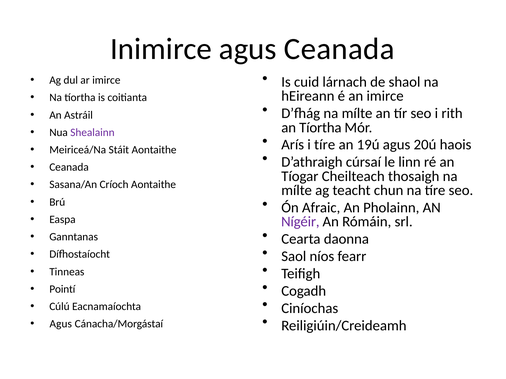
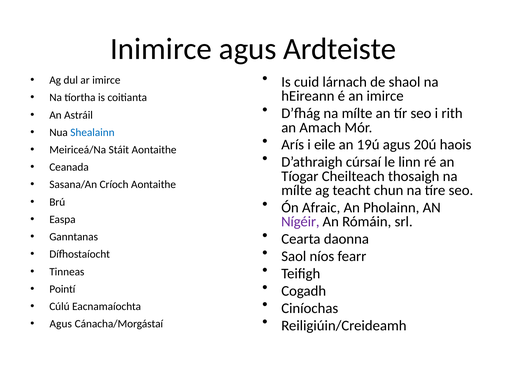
agus Ceanada: Ceanada -> Ardteiste (340, 49)
an Tíortha: Tíortha -> Amach (320, 128)
Shealainn colour: purple -> blue (92, 133)
i tíre: tíre -> eile (325, 145)
